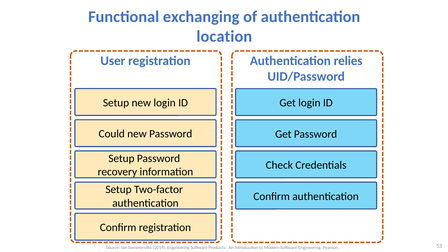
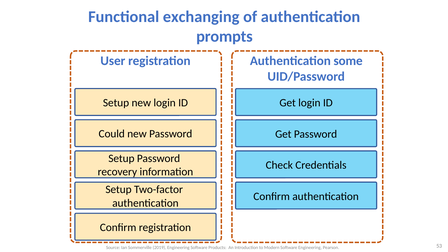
location: location -> prompts (224, 37)
relies: relies -> some (348, 61)
